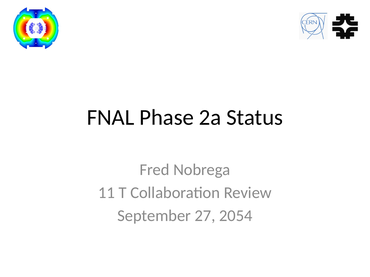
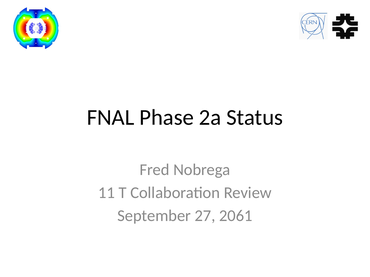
2054: 2054 -> 2061 (236, 216)
